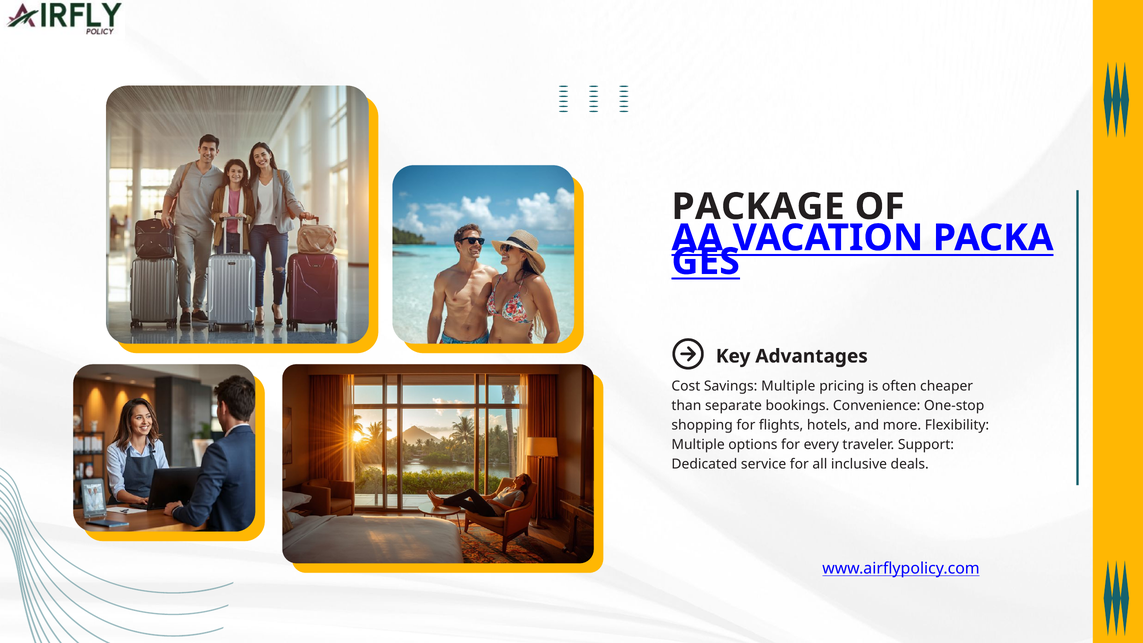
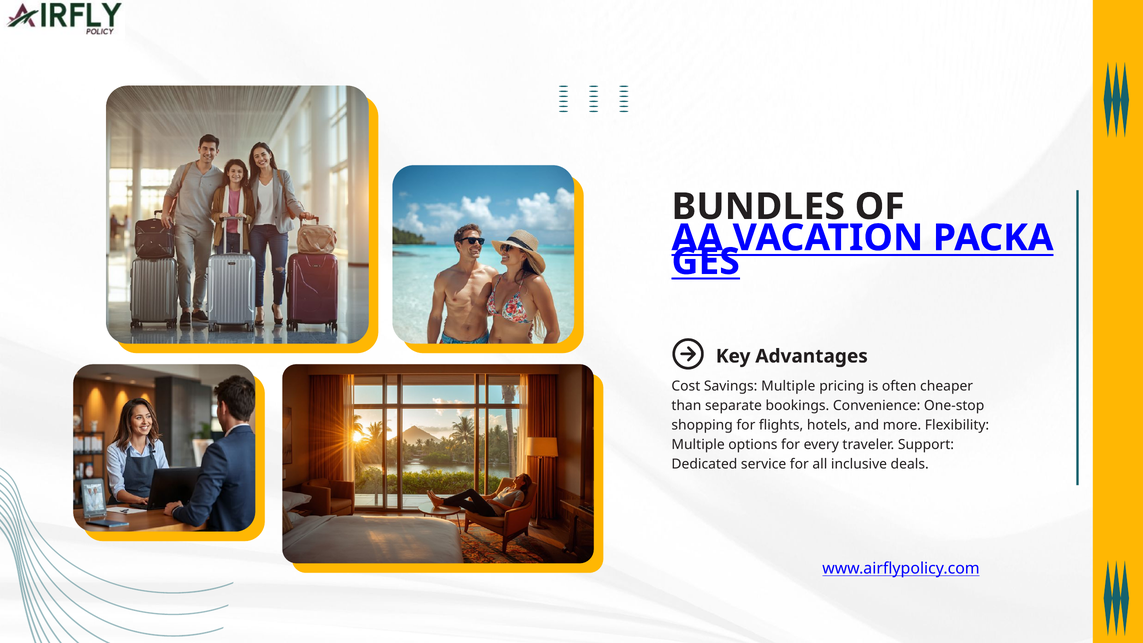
PACKAGE: PACKAGE -> BUNDLES (758, 207)
